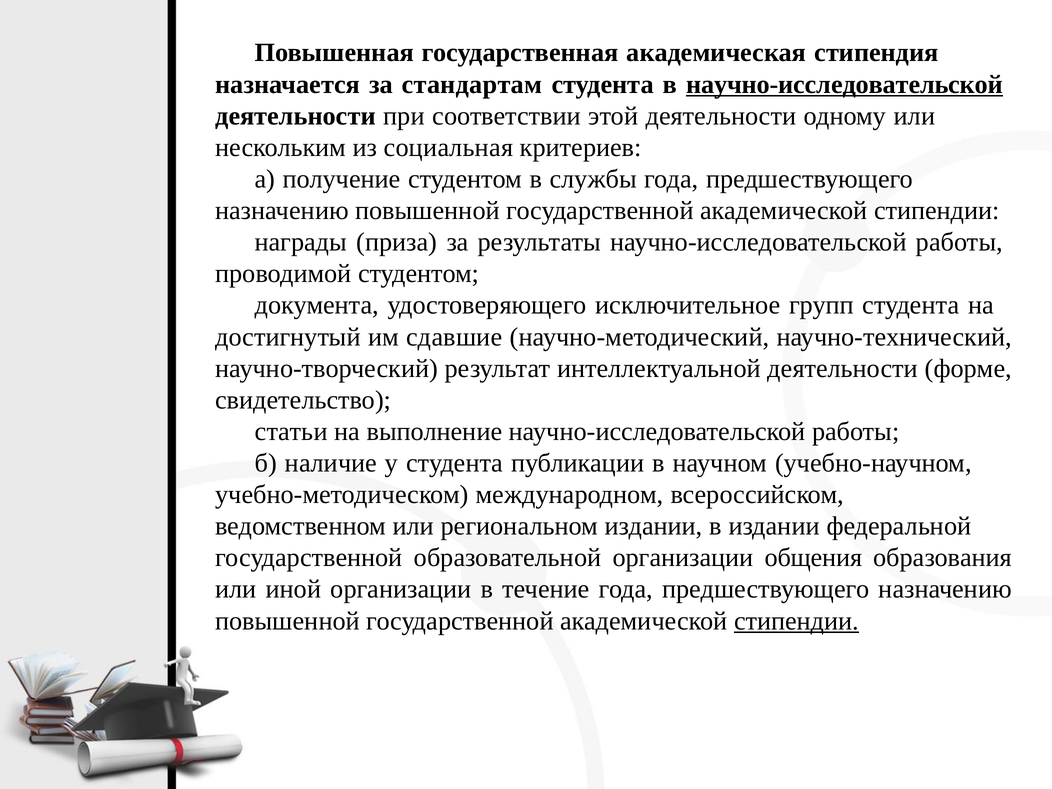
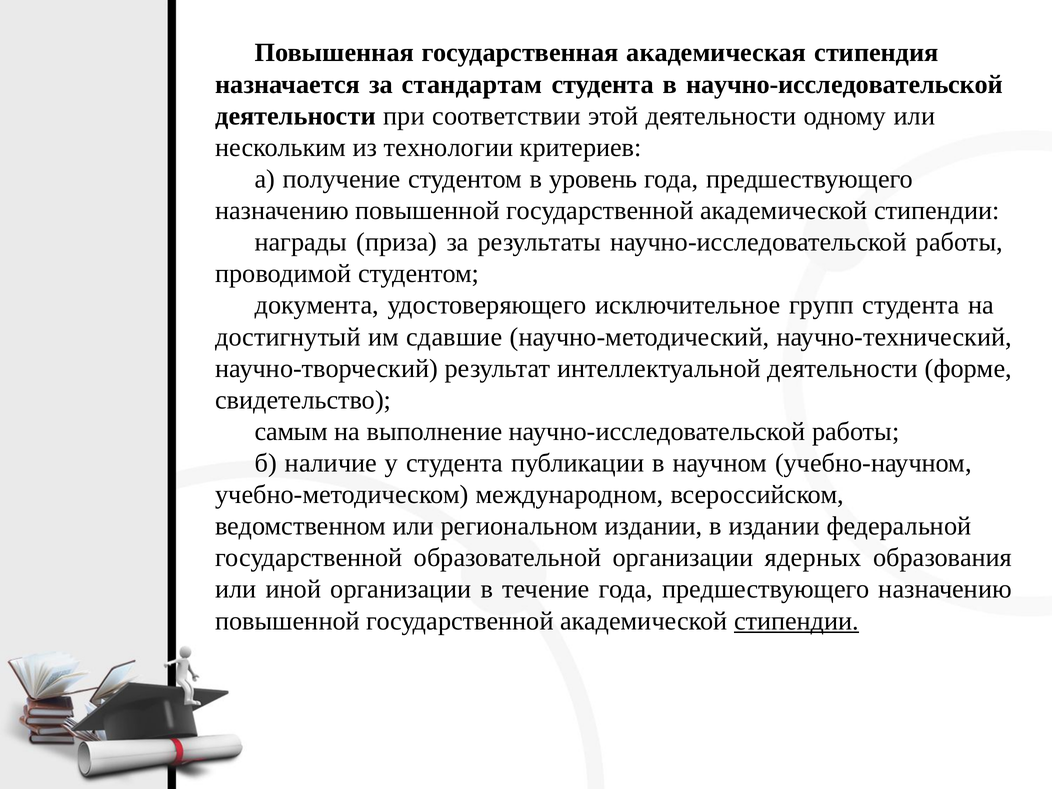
научно-исследовательской underline: present -> none (845, 84)
социальная: социальная -> технологии (448, 147)
службы: службы -> уровень (593, 179)
статьи: статьи -> самым (291, 432)
общения: общения -> ядерных (813, 558)
